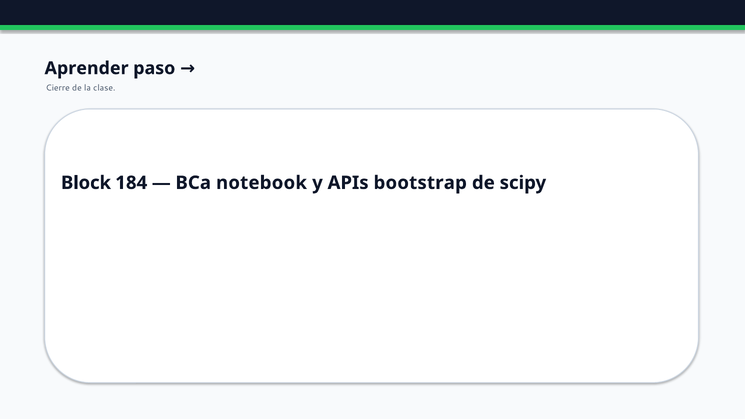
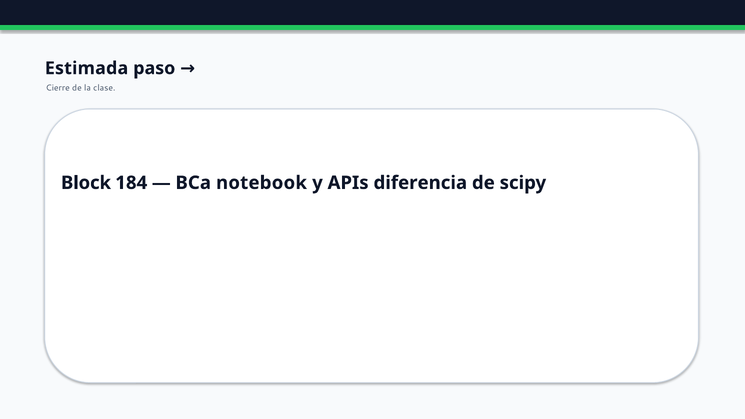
Aprender: Aprender -> Estimada (87, 68)
bootstrap: bootstrap -> diferencia (420, 183)
